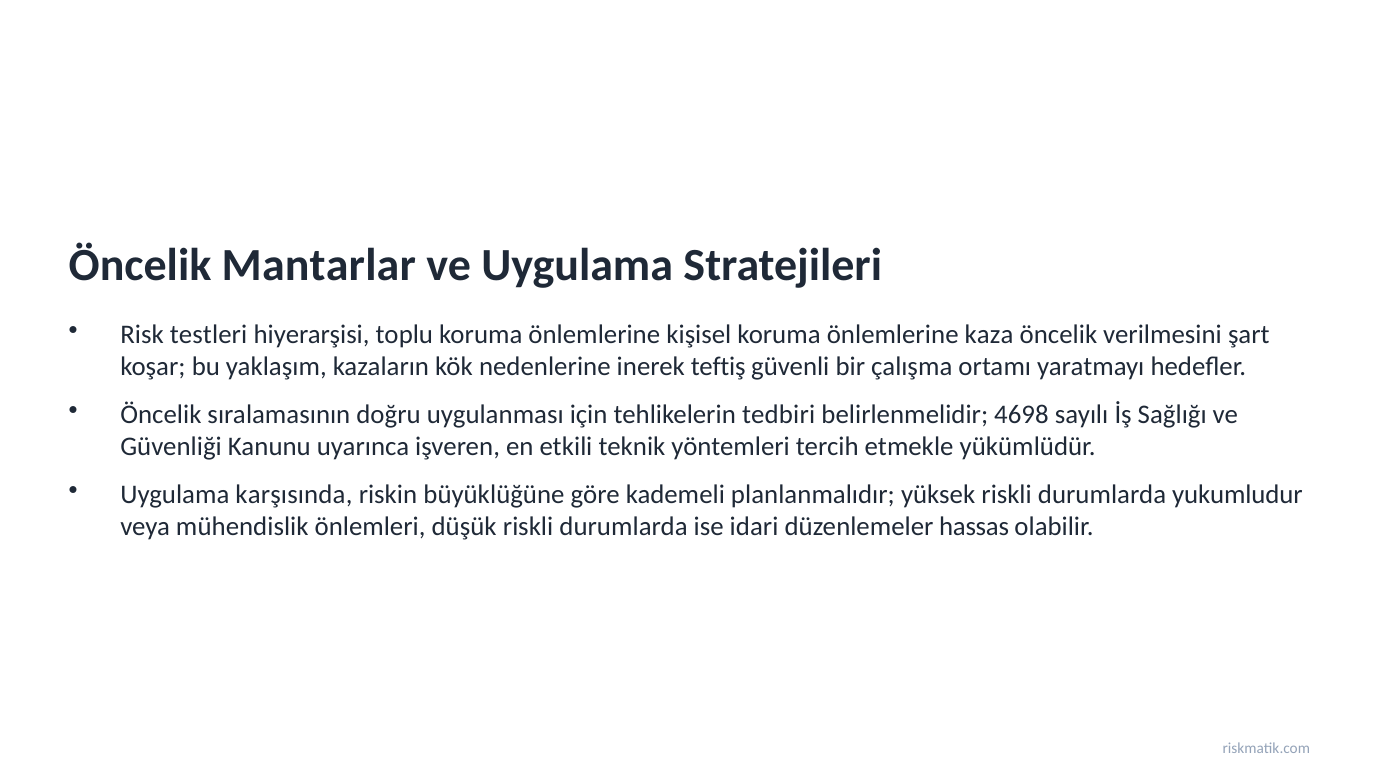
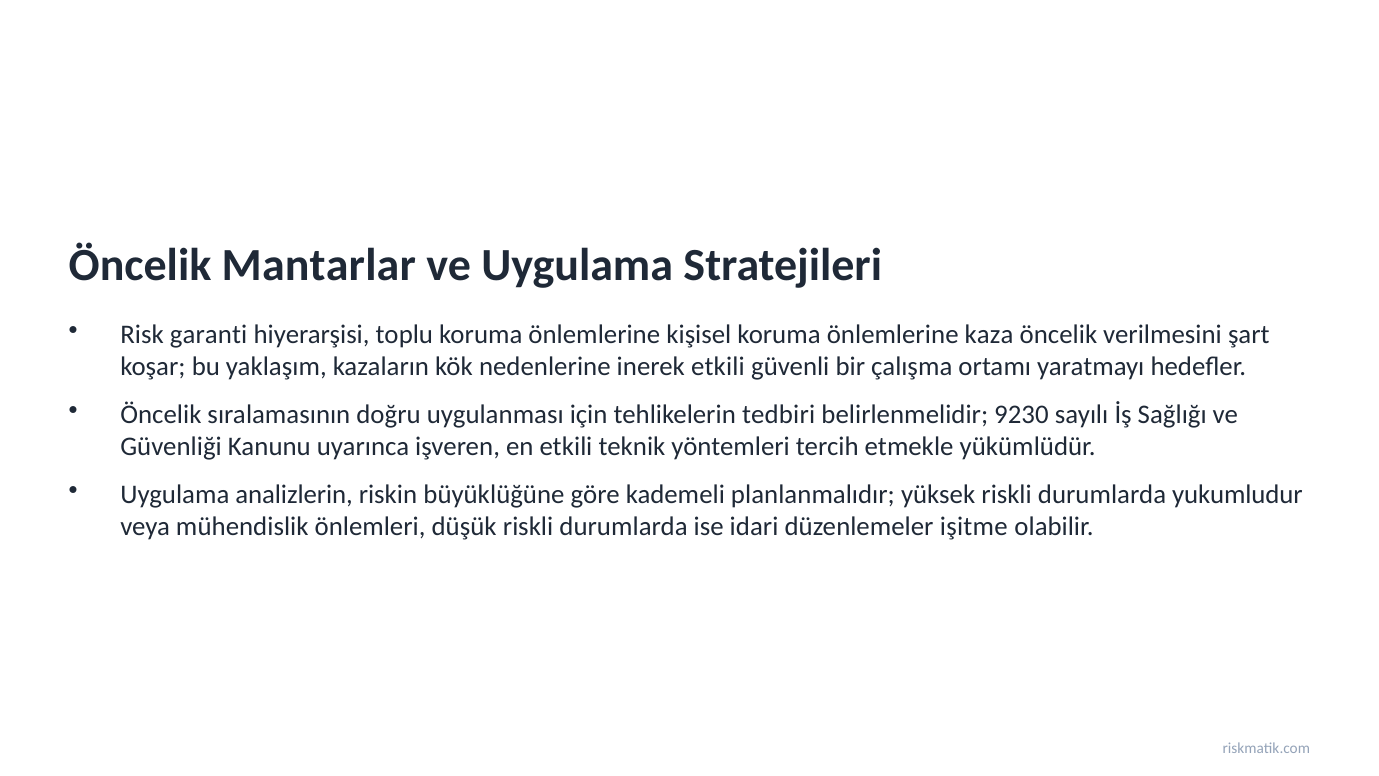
testleri: testleri -> garanti (209, 335)
inerek teftiş: teftiş -> etkili (718, 367)
4698: 4698 -> 9230 (1021, 415)
karşısında: karşısında -> analizlerin (294, 494)
hassas: hassas -> işitme (974, 527)
